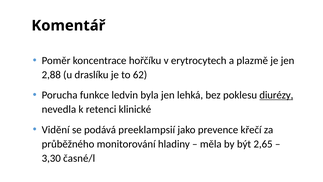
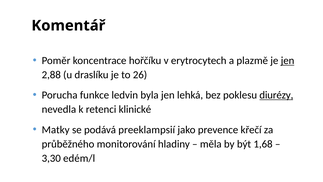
jen underline: none -> present (288, 60)
62: 62 -> 26 (140, 75)
Vidění: Vidění -> Matky (56, 129)
2,65: 2,65 -> 1,68 (263, 144)
časné/l: časné/l -> edém/l (79, 158)
